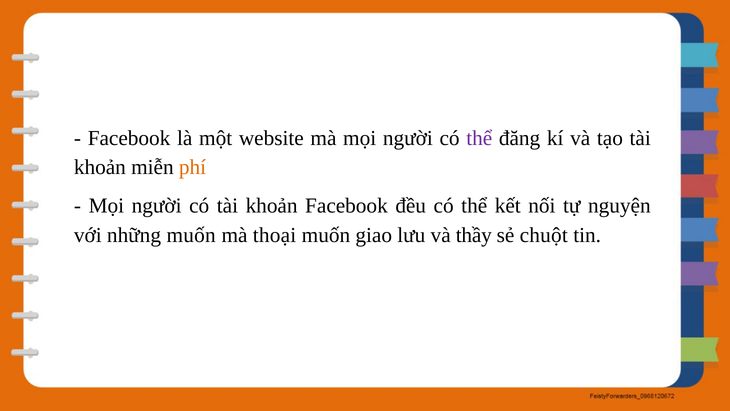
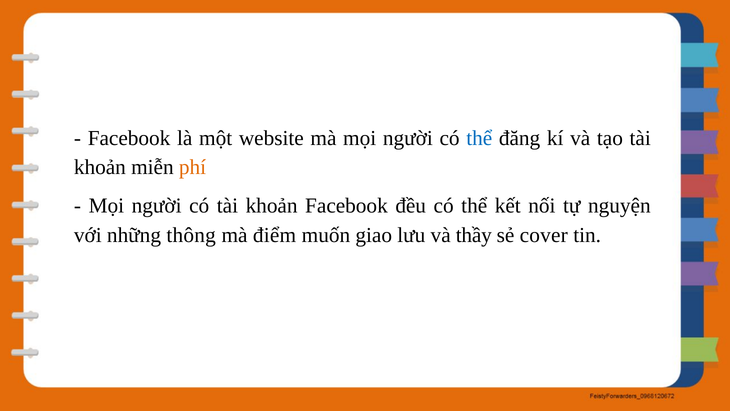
thể colour: purple -> blue (479, 138)
những muốn: muốn -> thông (191, 235)
thoại: thoại -> điểm (275, 235)
chuột: chuột -> cover (544, 235)
